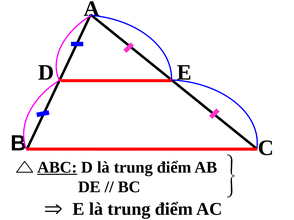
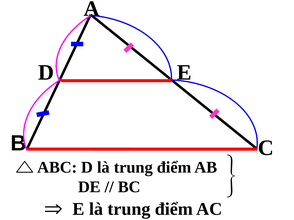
ABC underline: present -> none (57, 168)
